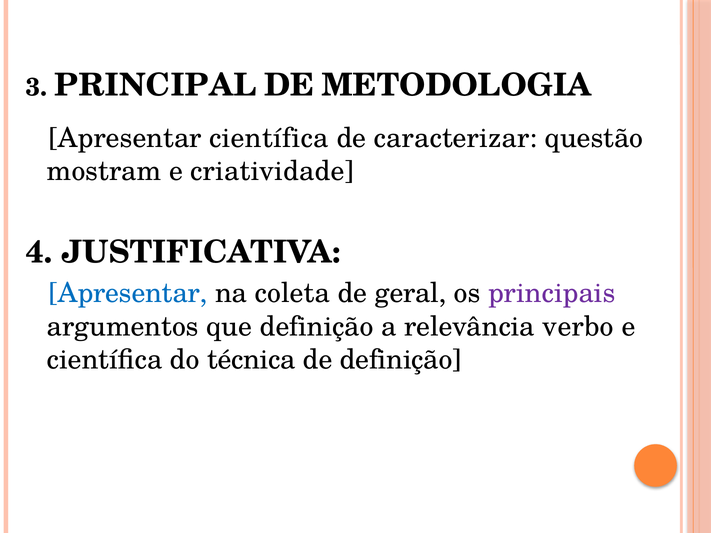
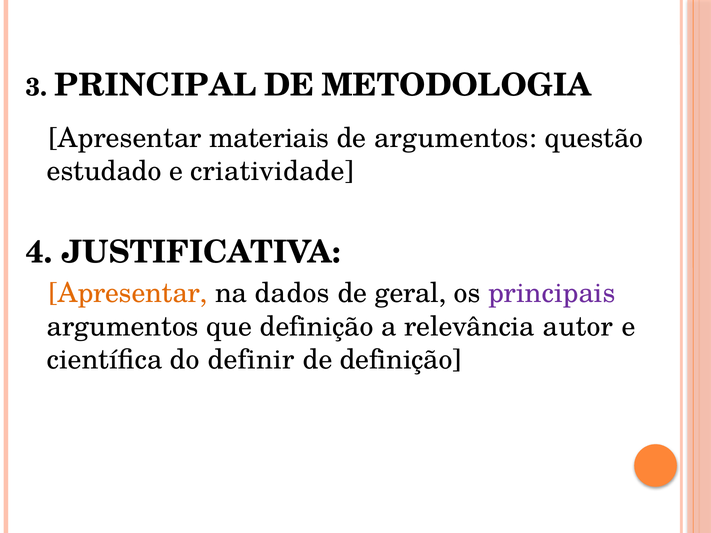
Apresentar científica: científica -> materiais (269, 138)
de caracterizar: caracterizar -> argumentos (455, 138)
mostram: mostram -> estudado (104, 171)
Apresentar colour: blue -> orange (128, 293)
coleta: coleta -> dados (292, 293)
verbo: verbo -> autor (578, 327)
técnica: técnica -> definir (251, 360)
